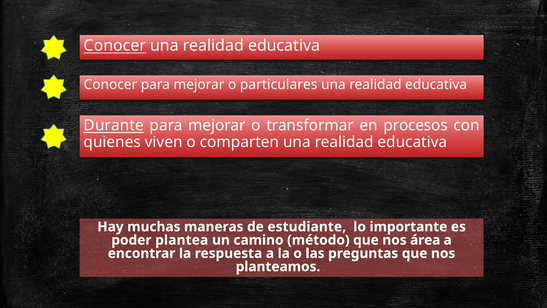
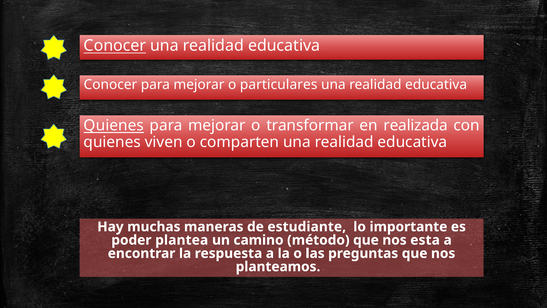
Durante: Durante -> Quienes (114, 125)
procesos: procesos -> realizada (416, 125)
área: área -> esta (425, 240)
